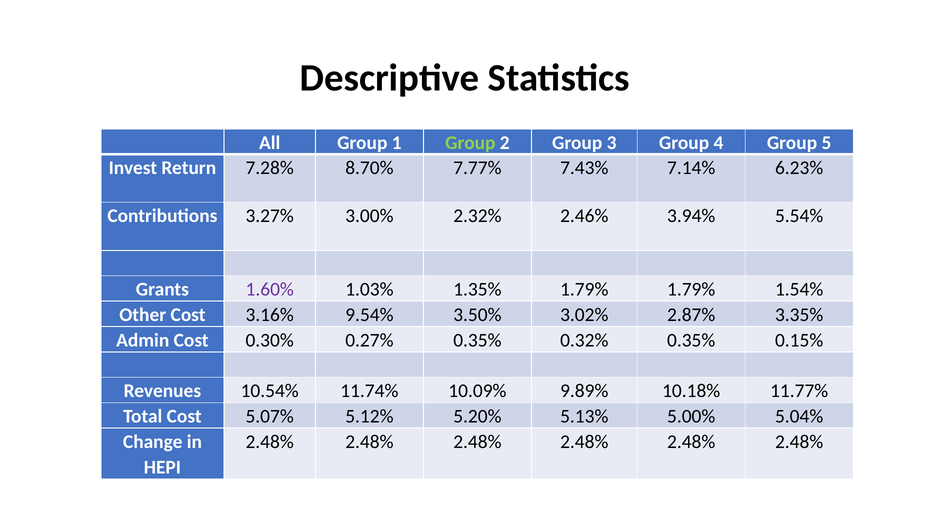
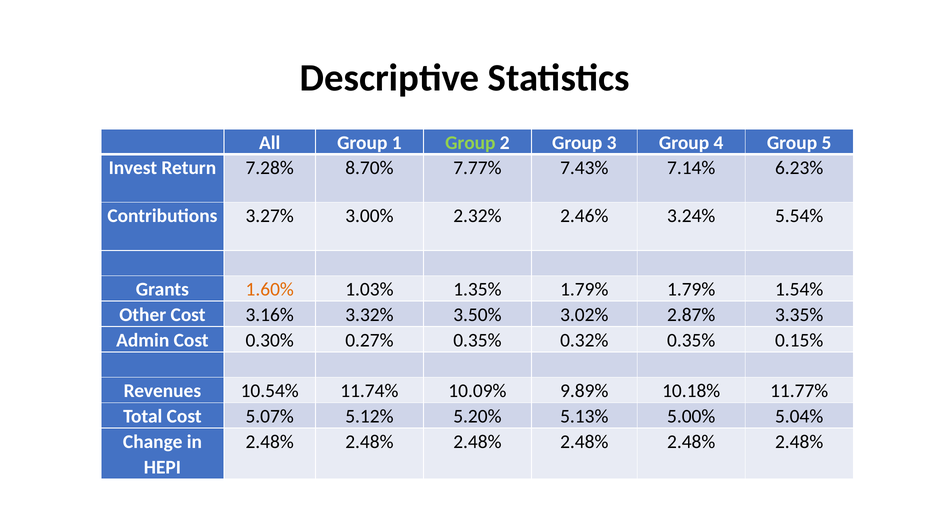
3.94%: 3.94% -> 3.24% (691, 216)
1.60% colour: purple -> orange (270, 290)
9.54%: 9.54% -> 3.32% (369, 315)
